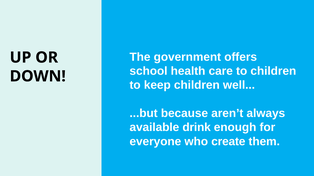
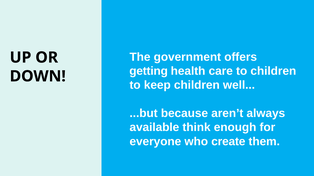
school: school -> getting (149, 71)
drink: drink -> think (197, 128)
